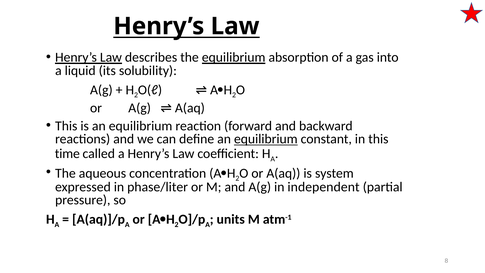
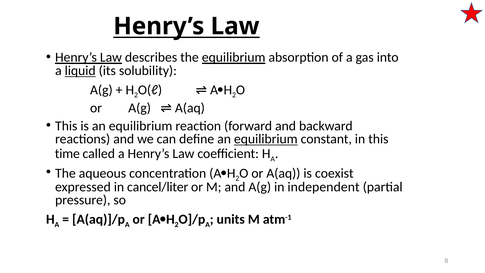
liquid underline: none -> present (80, 71)
system: system -> coexist (334, 173)
phase/liter: phase/liter -> cancel/liter (158, 187)
